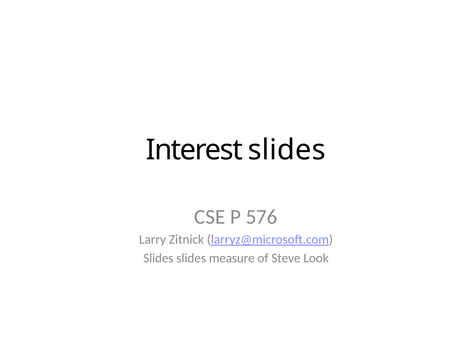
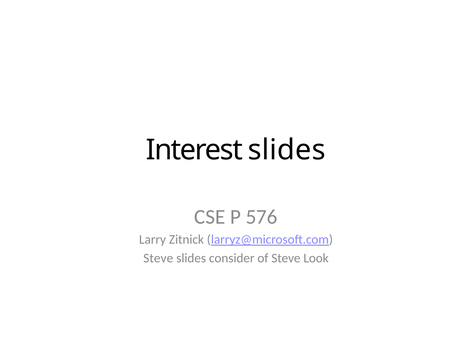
Slides: Slides -> Steve (158, 258)
measure: measure -> consider (232, 258)
